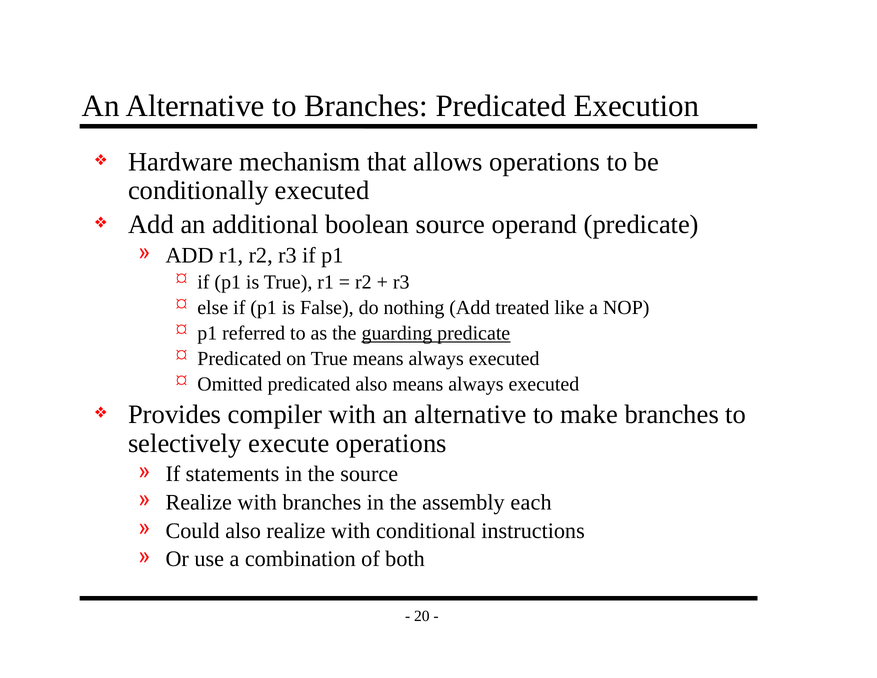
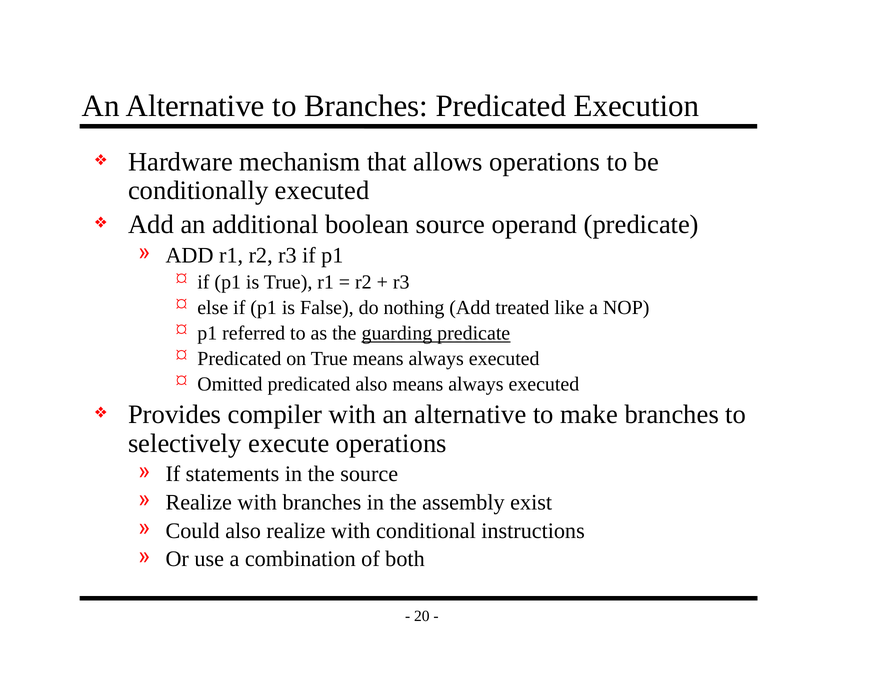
each: each -> exist (531, 502)
